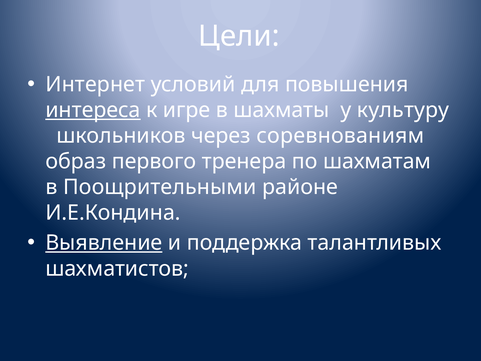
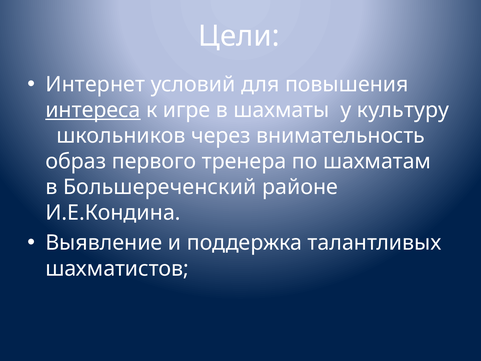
соревнованиям: соревнованиям -> внимательность (341, 136)
Поощрительными: Поощрительными -> Большереченский (160, 187)
Выявление underline: present -> none (104, 243)
